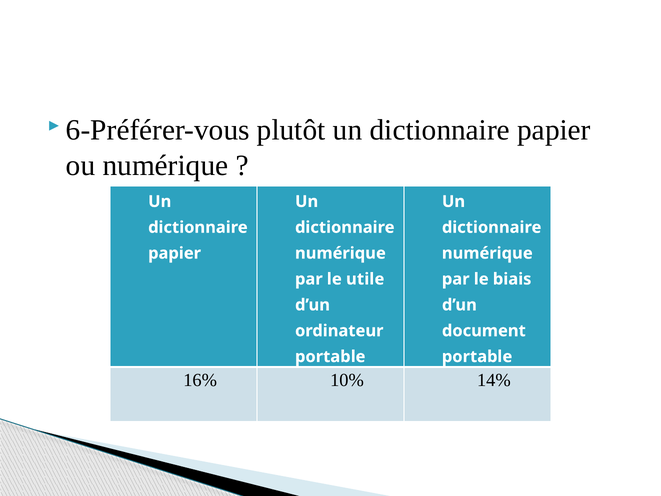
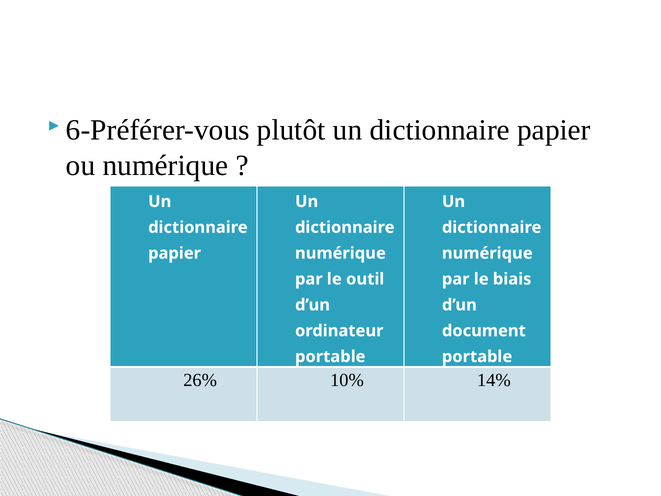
utile: utile -> outil (365, 279)
16%: 16% -> 26% (200, 380)
